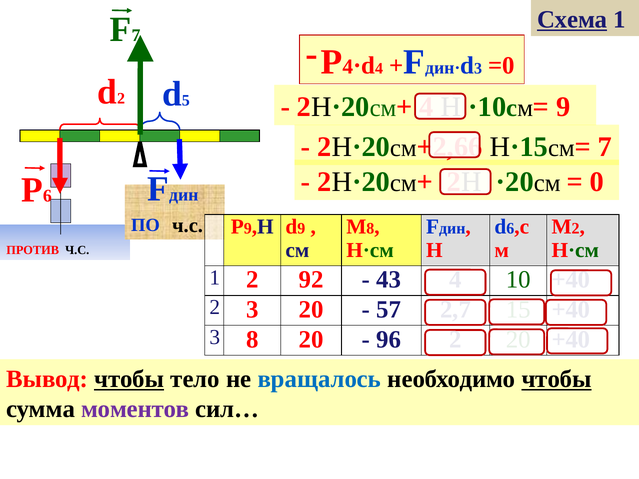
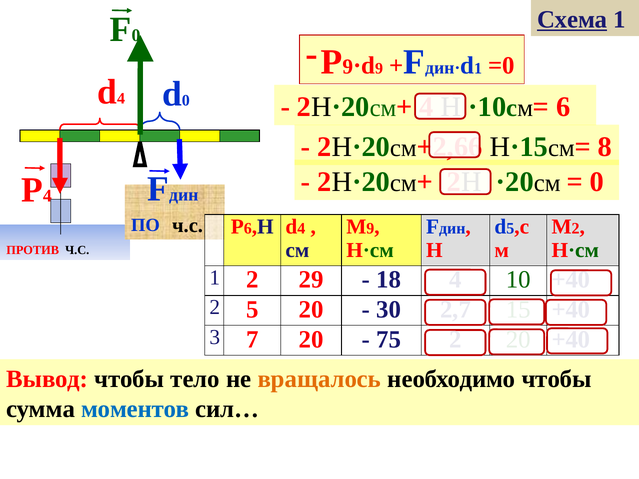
7: 7 -> 0 (136, 35)
4: 4 -> 9 (348, 67)
4: 4 -> 9 (379, 68)
3: 3 -> 1 (478, 68)
2: 2 -> 4 (121, 99)
5: 5 -> 0 (186, 101)
9: 9 -> 6 (563, 107)
7: 7 -> 8 (605, 147)
6: 6 -> 4 (47, 196)
9: 9 -> 6 (248, 228)
9: 9 -> 4 (301, 228)
8: 8 -> 9 (370, 228)
6: 6 -> 5 (510, 228)
92: 92 -> 29 (311, 280)
43: 43 -> 18 (389, 280)
2 3: 3 -> 5 (252, 310)
57: 57 -> 30 (389, 310)
3 8: 8 -> 7 (252, 339)
96: 96 -> 75 (389, 339)
чтобы underline: present -> none (129, 379)
вращалось colour: blue -> orange (319, 379)
чтобы underline: present -> none (557, 379)
моментов colour: purple -> blue (135, 409)
